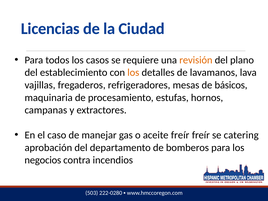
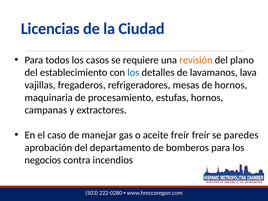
los colour: orange -> blue (133, 73)
de básicos: básicos -> hornos (231, 85)
catering: catering -> paredes (241, 135)
